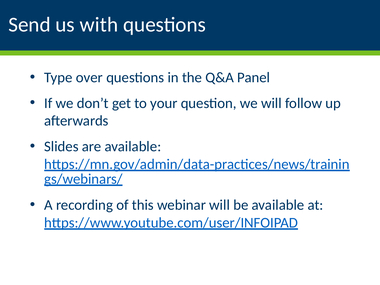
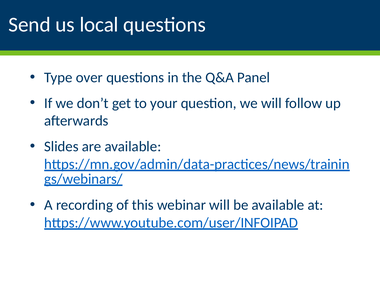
with: with -> local (99, 25)
